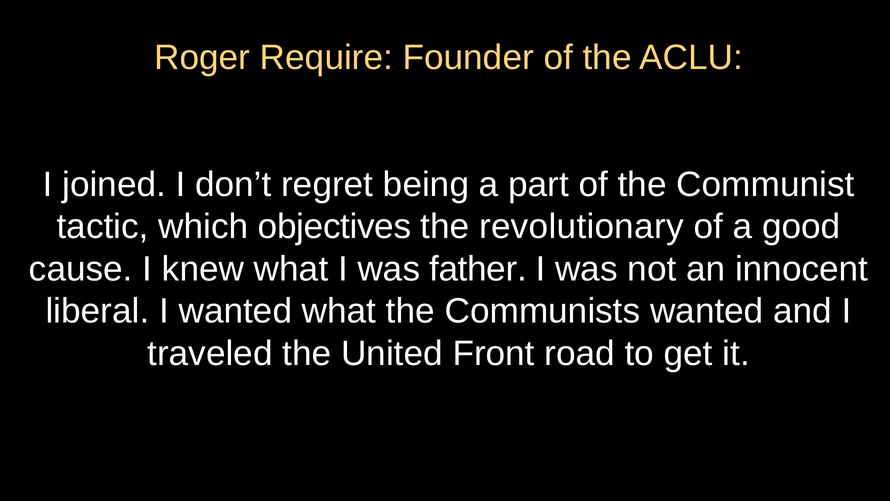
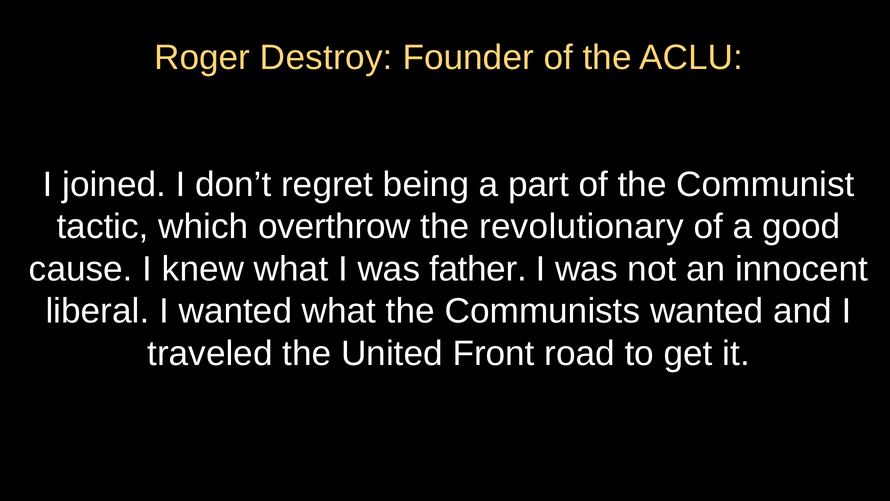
Require: Require -> Destroy (326, 57)
objectives: objectives -> overthrow (334, 227)
